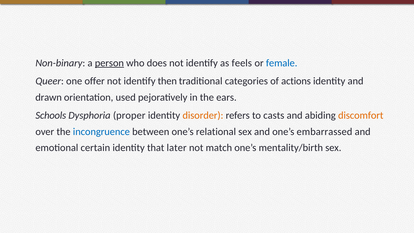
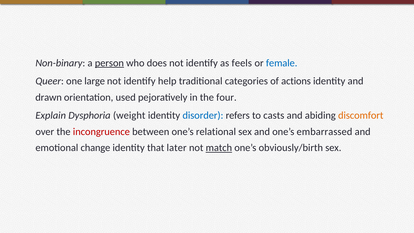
offer: offer -> large (95, 81)
then: then -> help (167, 81)
ears: ears -> four (226, 97)
Schools: Schools -> Explain (51, 115)
proper: proper -> weight (129, 115)
disorder colour: orange -> blue (203, 115)
incongruence colour: blue -> red (101, 132)
certain: certain -> change (95, 148)
match underline: none -> present (219, 148)
mentality/birth: mentality/birth -> obviously/birth (291, 148)
